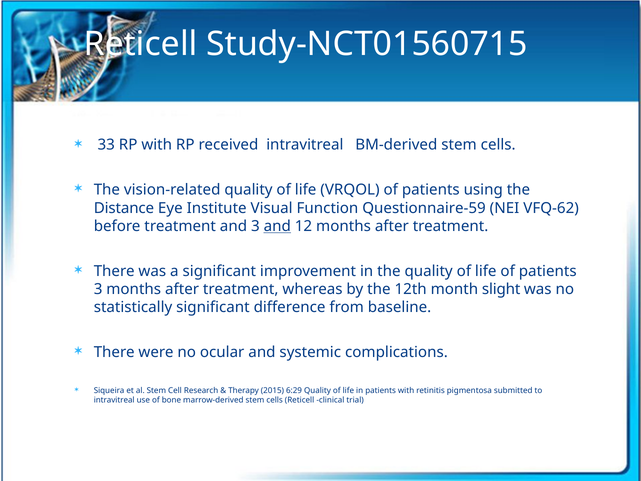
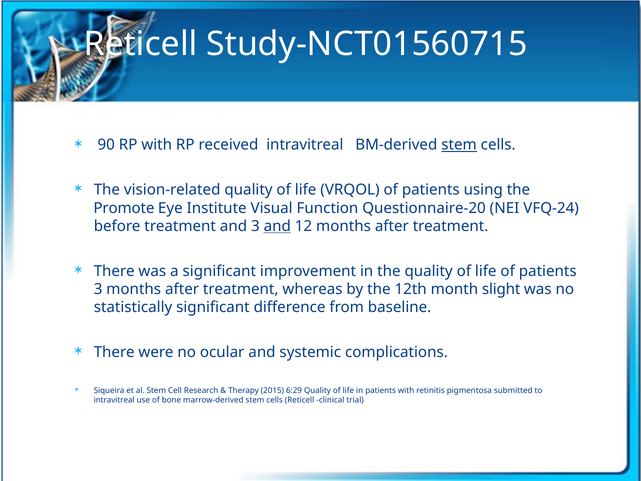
33: 33 -> 90 (106, 145)
stem underline: none -> present (459, 145)
Distance: Distance -> Promote (124, 208)
Questionnaire-59: Questionnaire-59 -> Questionnaire-20 (424, 208)
VFQ-62: VFQ-62 -> VFQ-24 (551, 208)
